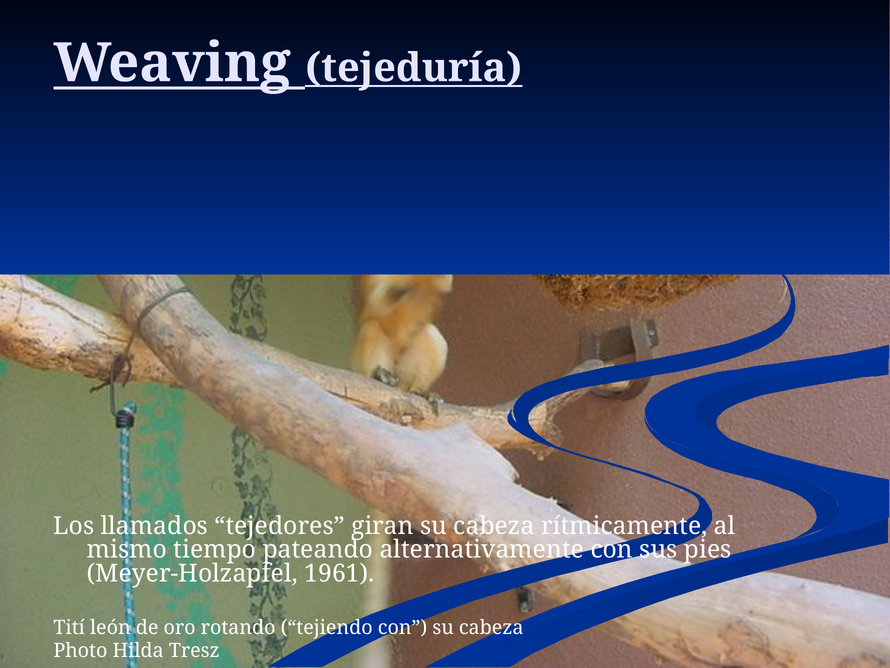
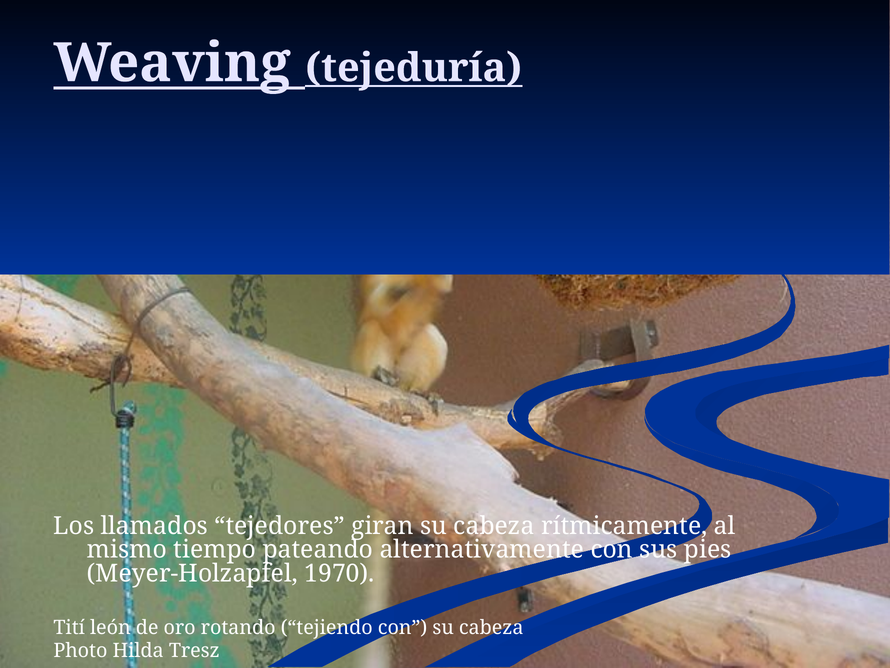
1961: 1961 -> 1970 (339, 573)
